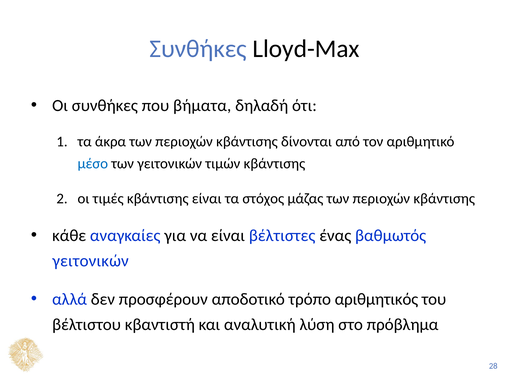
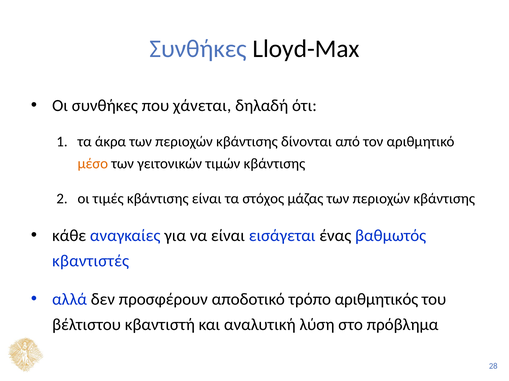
βήματα: βήματα -> χάνεται (202, 106)
μέσο colour: blue -> orange (93, 164)
βέλτιστες: βέλτιστες -> εισάγεται (282, 236)
γειτονικών: γειτονικών -> κβαντιστές (91, 262)
